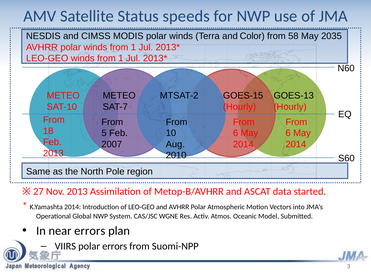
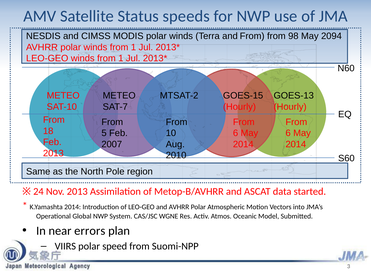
and Color: Color -> From (252, 36)
58: 58 -> 98 (293, 36)
2035: 2035 -> 2094 (331, 36)
27: 27 -> 24 (38, 192)
polar errors: errors -> speed (115, 247)
